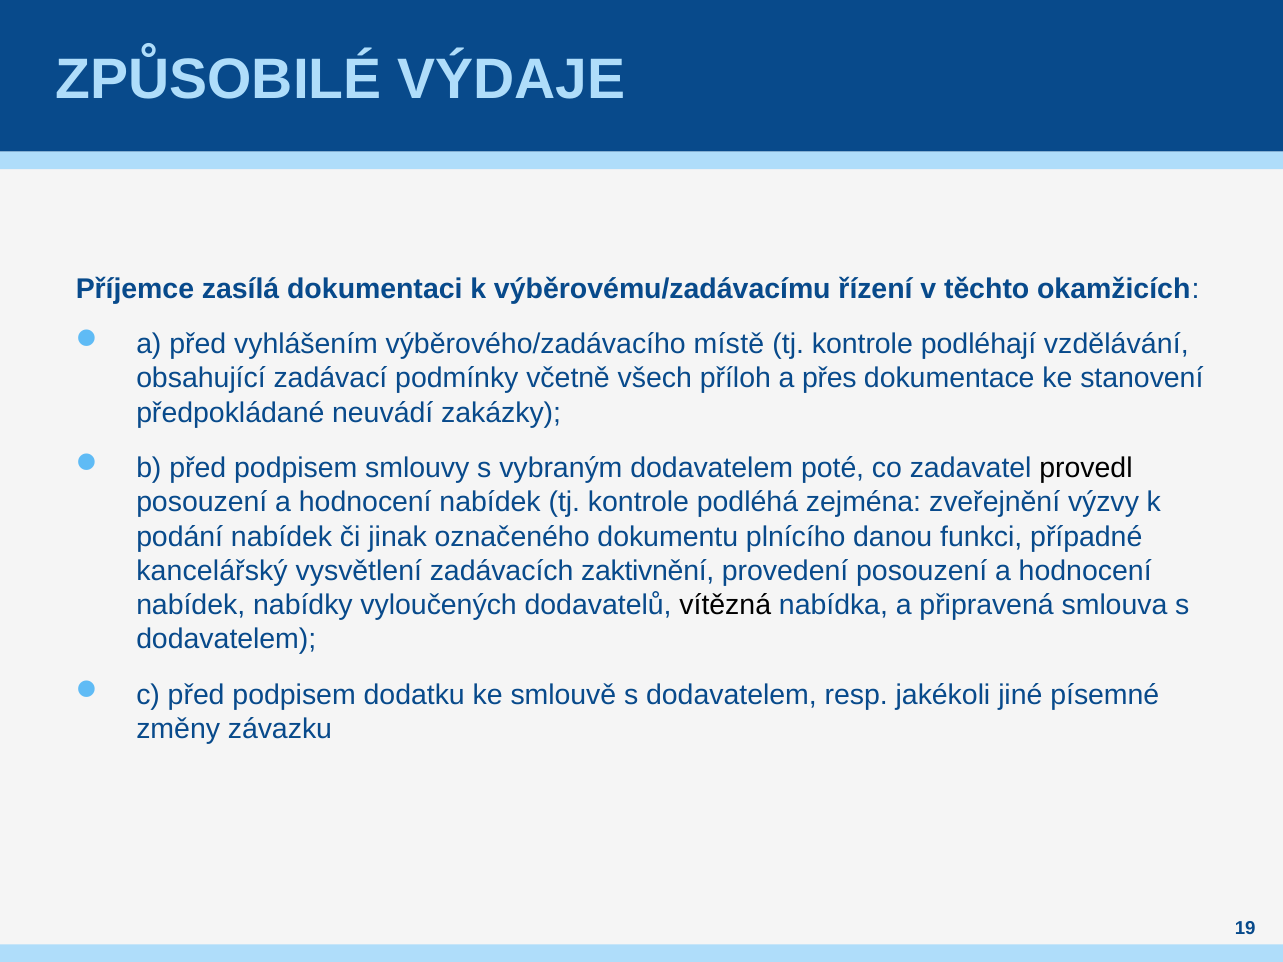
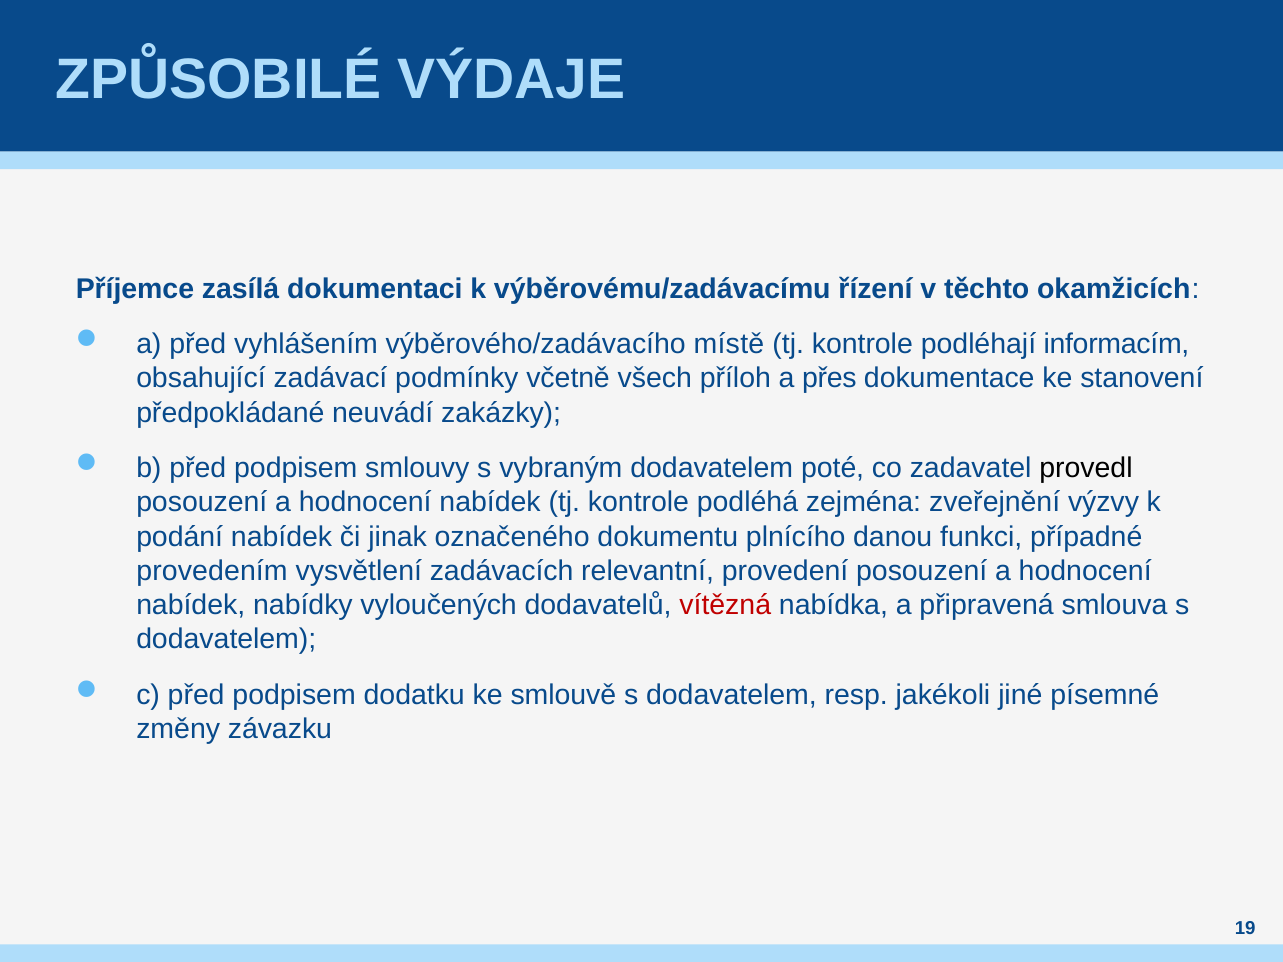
vzdělávání: vzdělávání -> informacím (1116, 344)
kancelářský: kancelářský -> provedením (212, 571)
zaktivnění: zaktivnění -> relevantní (648, 571)
vítězná colour: black -> red (725, 605)
